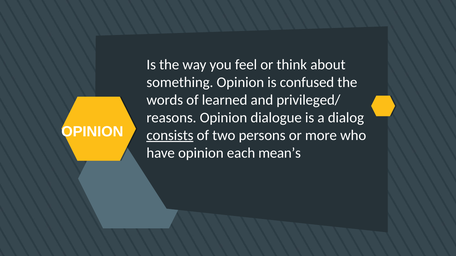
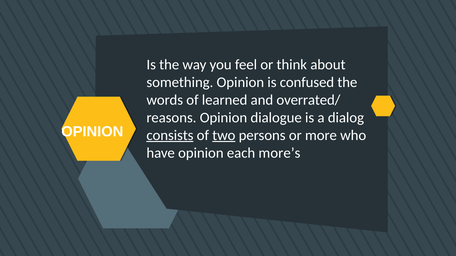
privileged/: privileged/ -> overrated/ (308, 100)
two underline: none -> present (224, 135)
mean’s: mean’s -> more’s (279, 153)
